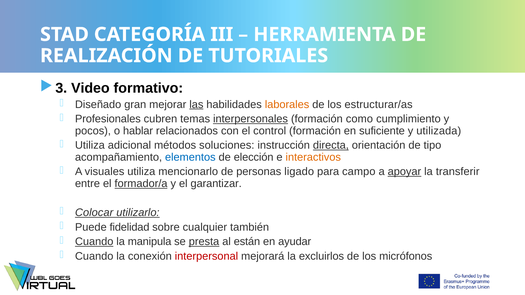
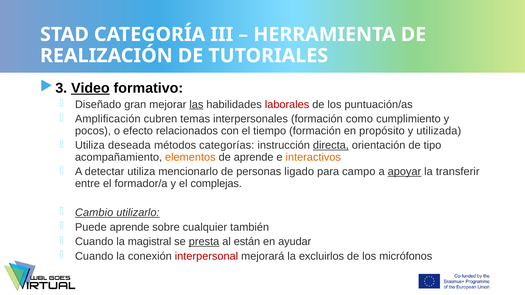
Video underline: none -> present (90, 88)
laborales colour: orange -> red (287, 105)
estructurar/as: estructurar/as -> puntuación/as (379, 105)
Profesionales: Profesionales -> Amplificación (108, 119)
interpersonales underline: present -> none (251, 119)
hablar: hablar -> efecto (138, 131)
control: control -> tiempo (270, 131)
suficiente: suficiente -> propósito (382, 131)
adicional: adicional -> deseada (129, 146)
soluciones: soluciones -> categorías (227, 146)
elementos colour: blue -> orange (190, 157)
de elección: elección -> aprende (254, 157)
visuales: visuales -> detectar (105, 172)
formador/a underline: present -> none (141, 184)
garantizar: garantizar -> complejas (216, 184)
Colocar: Colocar -> Cambio (94, 213)
Puede fidelidad: fidelidad -> aprende (130, 227)
Cuando underline: present -> none (94, 242)
manipula: manipula -> magistral (150, 242)
